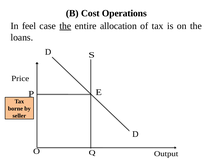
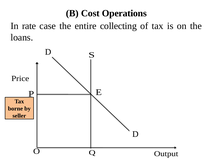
feel: feel -> rate (29, 26)
the underline: present -> none (65, 26)
allocation: allocation -> collecting (118, 26)
